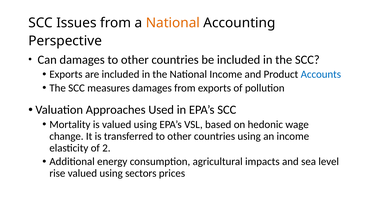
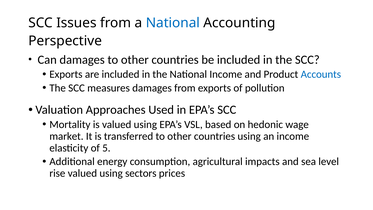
National colour: orange -> blue (173, 23)
change: change -> market (66, 136)
2: 2 -> 5 (106, 148)
